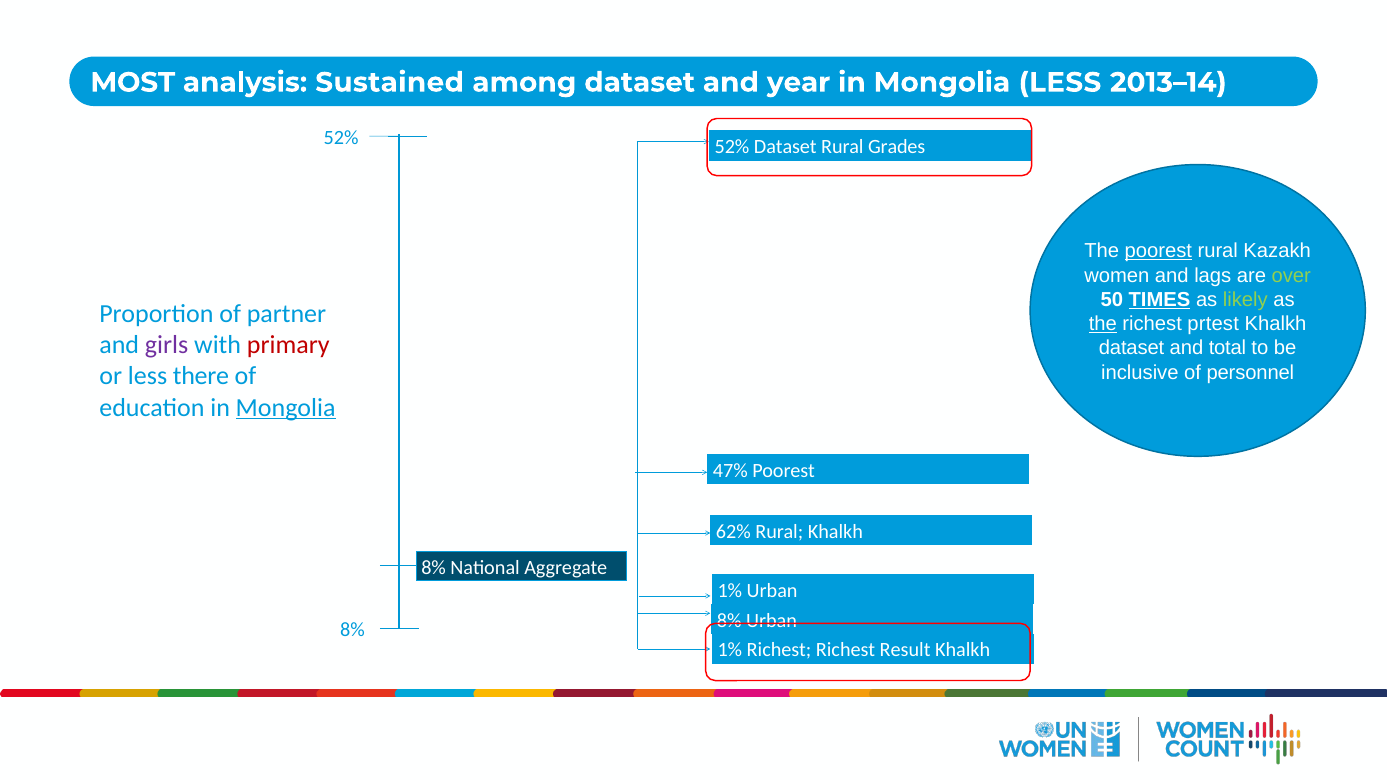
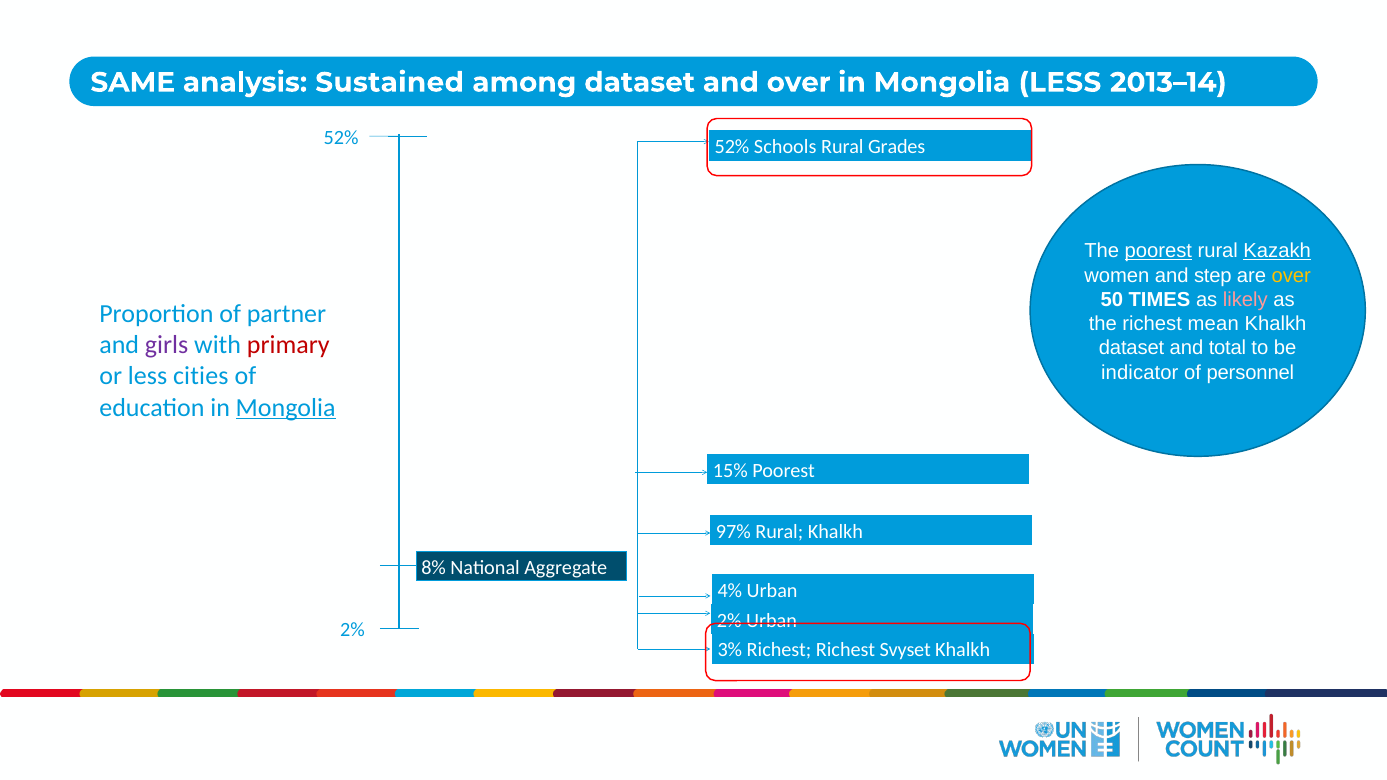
MOST: MOST -> SAME (133, 82)
and year: year -> over (799, 82)
52% Dataset: Dataset -> Schools (785, 147)
Kazakh underline: none -> present (1277, 251)
lags: lags -> step (1213, 275)
over colour: light green -> yellow (1291, 275)
TIMES underline: present -> none (1160, 300)
likely colour: light green -> pink (1245, 300)
the underline: present -> none (1103, 324)
prtest: prtest -> mean (1213, 324)
inclusive: inclusive -> indicator (1140, 373)
there: there -> cities (201, 376)
47%: 47% -> 15% (730, 470)
62%: 62% -> 97% (733, 532)
1%: 1% -> 4% (730, 591)
8%: 8% -> 2% (729, 621)
8%: 8% -> 2% (352, 630)
1%: 1% -> 3% (730, 650)
Result: Result -> Svyset (905, 650)
